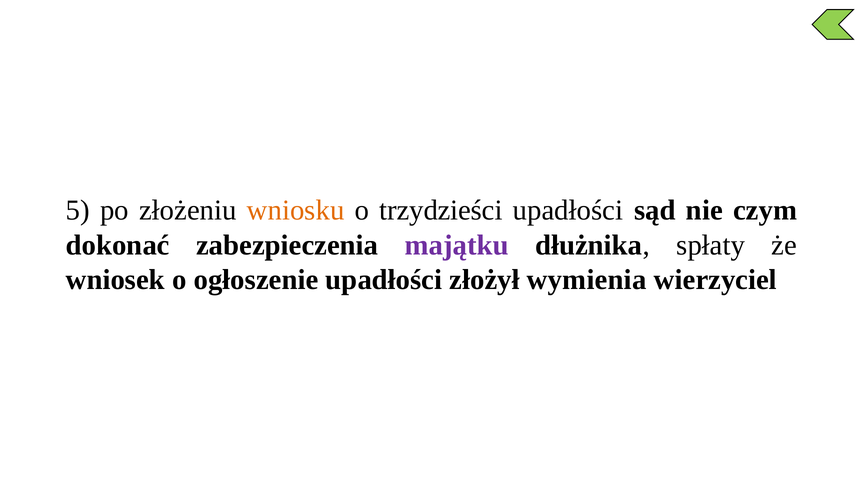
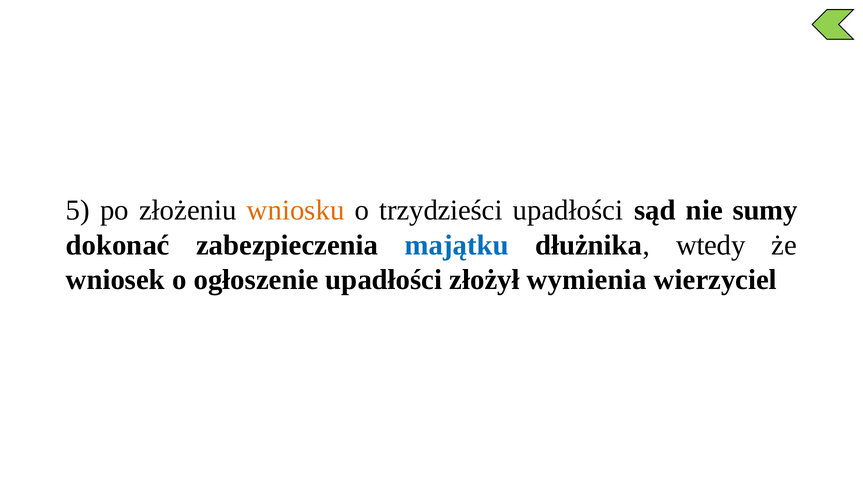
czym: czym -> sumy (765, 210)
majątku colour: purple -> blue (457, 245)
spłaty: spłaty -> wtedy (711, 245)
